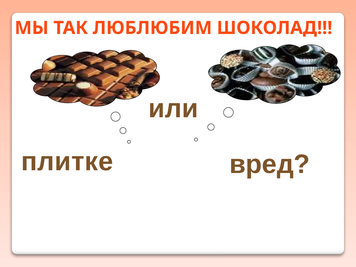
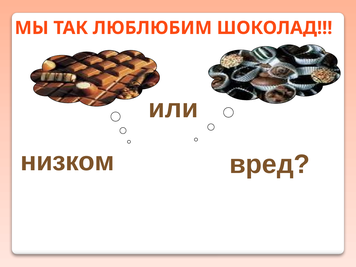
плитке: плитке -> низком (67, 161)
